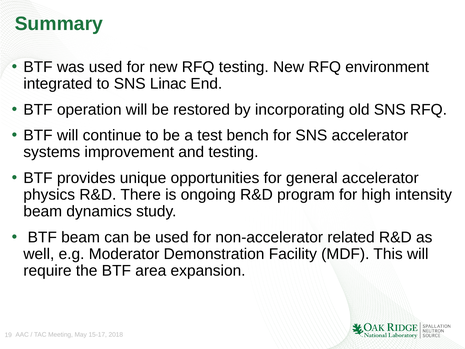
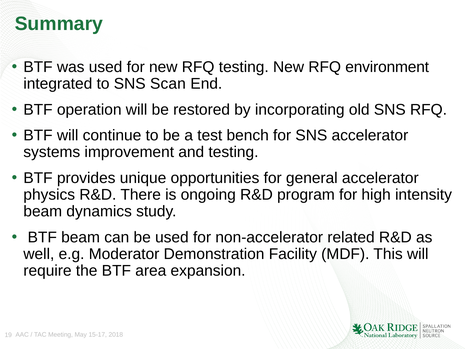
Linac: Linac -> Scan (168, 84)
